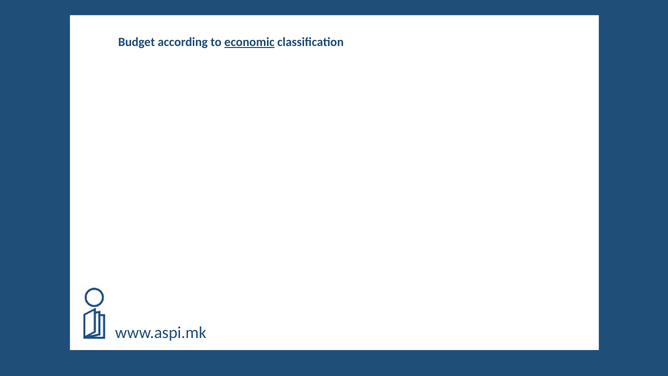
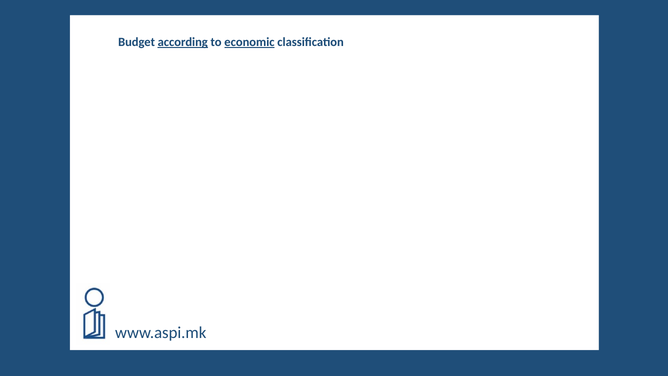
according underline: none -> present (183, 42)
